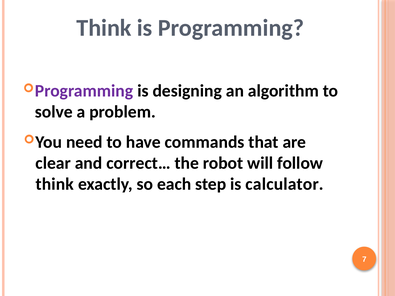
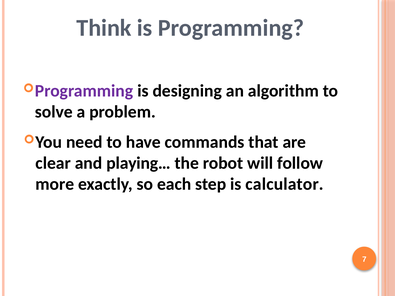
correct…: correct… -> playing… (138, 163)
think: think -> more (55, 184)
